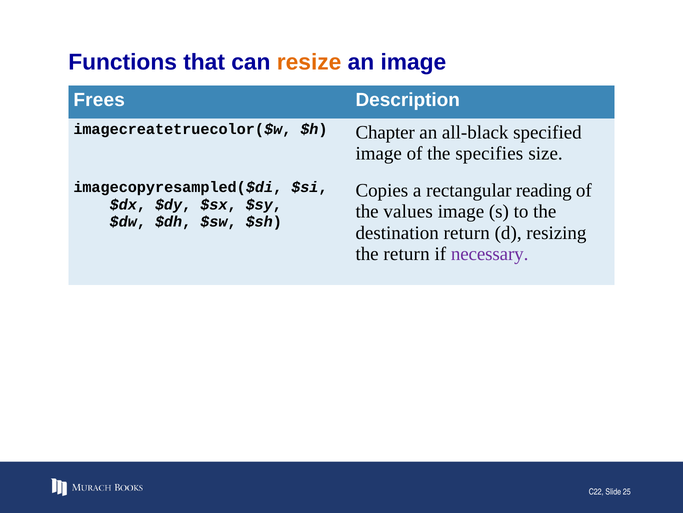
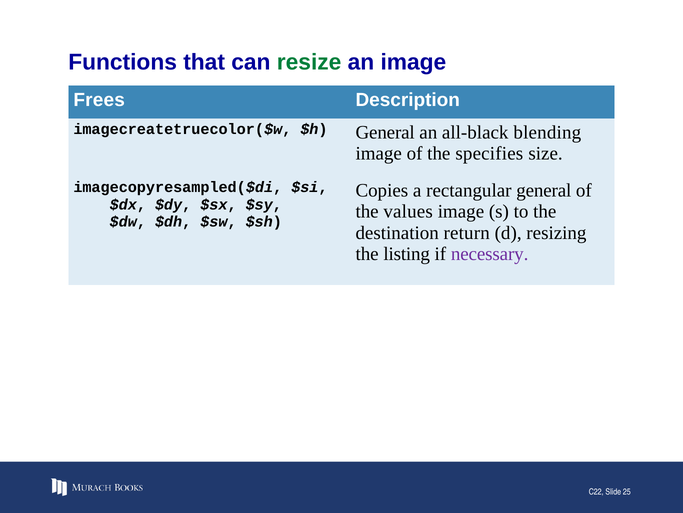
resize colour: orange -> green (309, 62)
$h Chapter: Chapter -> General (385, 132)
specified: specified -> blending (547, 132)
rectangular reading: reading -> general (544, 190)
the return: return -> listing (407, 254)
